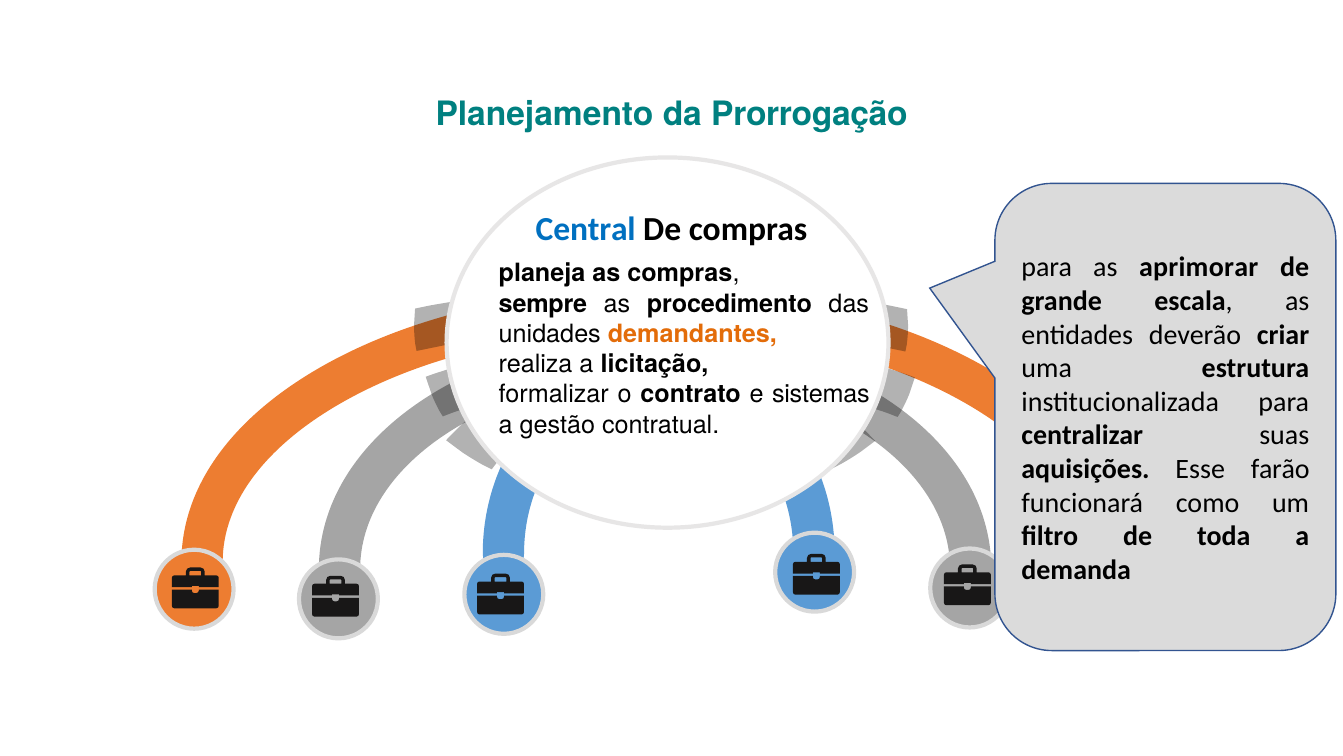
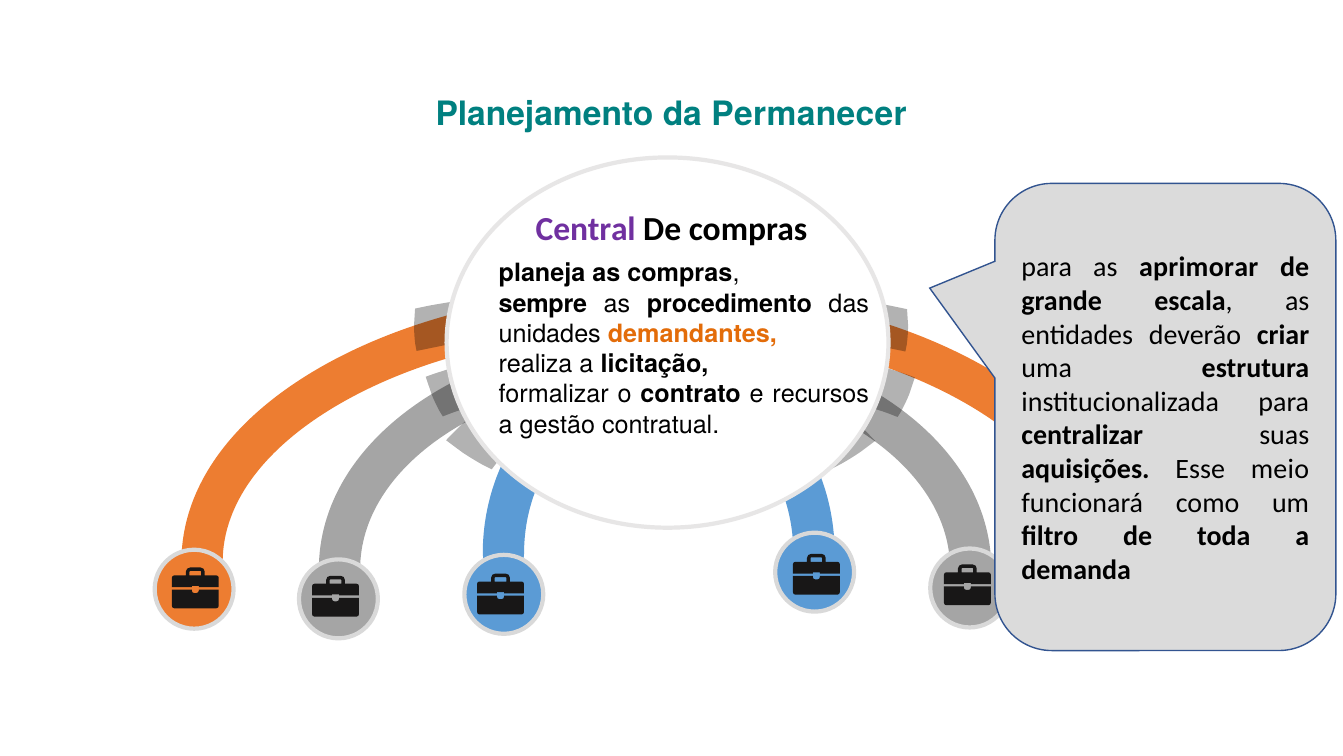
Prorrogação: Prorrogação -> Permanecer (809, 114)
Central colour: blue -> purple (586, 229)
sistemas: sistemas -> recursos (821, 394)
farão: farão -> meio (1280, 469)
